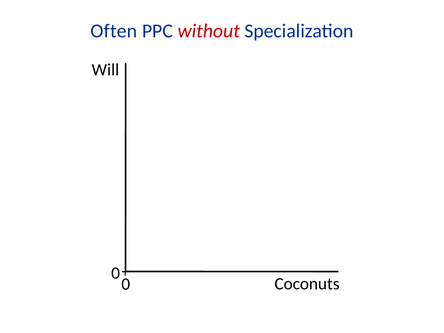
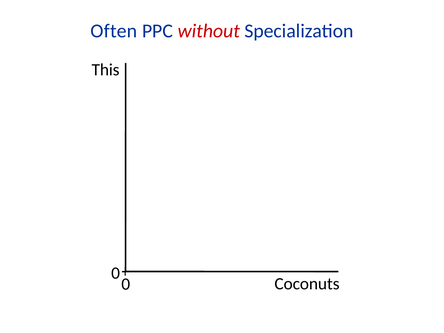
Will: Will -> This (106, 70)
